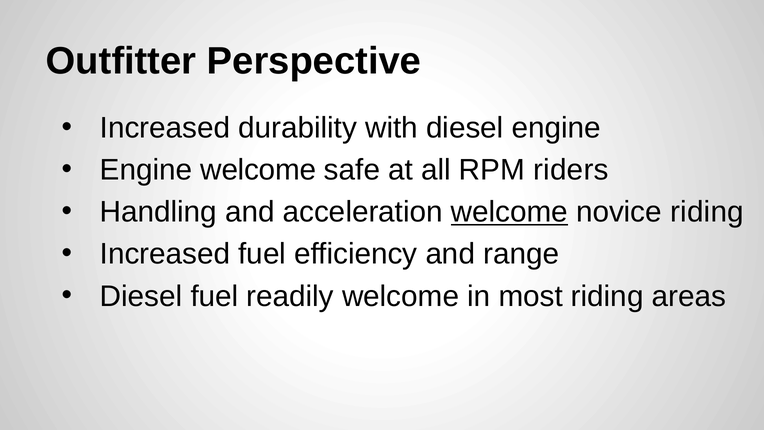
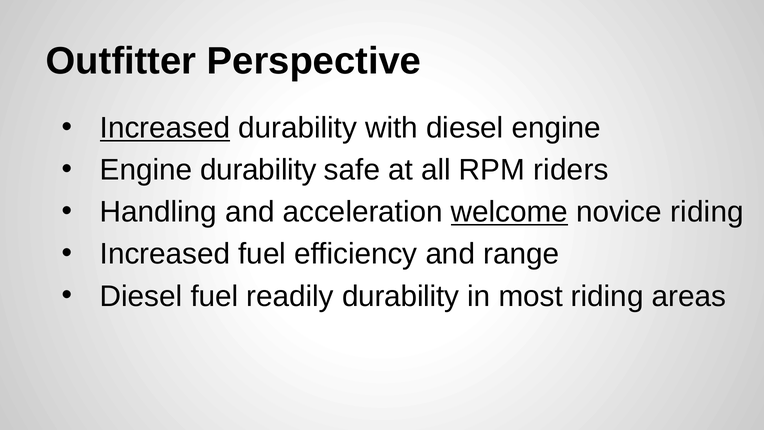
Increased underline: none -> present (165, 128)
Engine welcome: welcome -> durability (258, 170)
readily welcome: welcome -> durability (401, 296)
